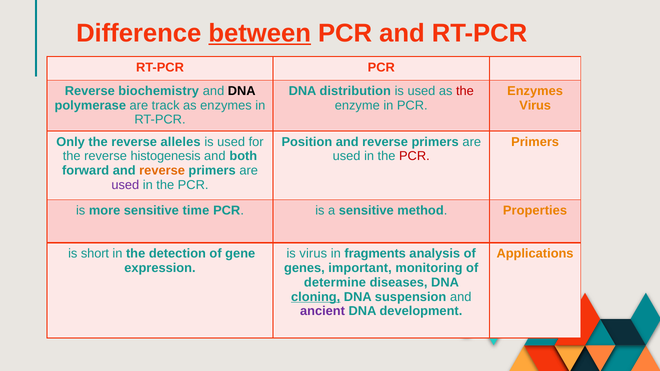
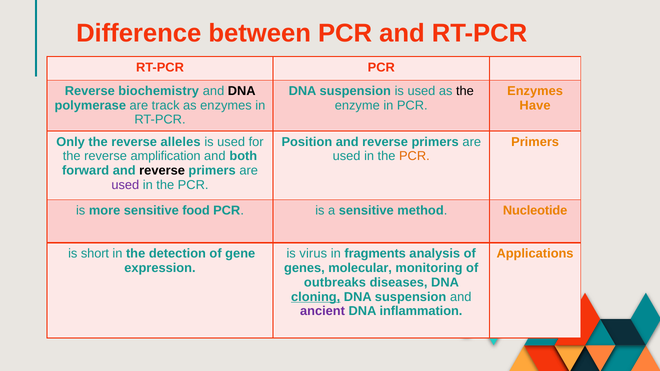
between underline: present -> none (260, 33)
distribution: distribution -> suspension (355, 91)
the colour: red -> black (465, 91)
Virus: Virus -> Have (535, 105)
histogenesis: histogenesis -> amplification (166, 156)
PCR colour: red -> orange (414, 156)
reverse colour: orange -> black (162, 171)
time: time -> food (196, 211)
Properties: Properties -> Nucleotide (535, 211)
important: important -> molecular (360, 268)
determine: determine -> outbreaks (335, 283)
development: development -> inflammation (421, 311)
